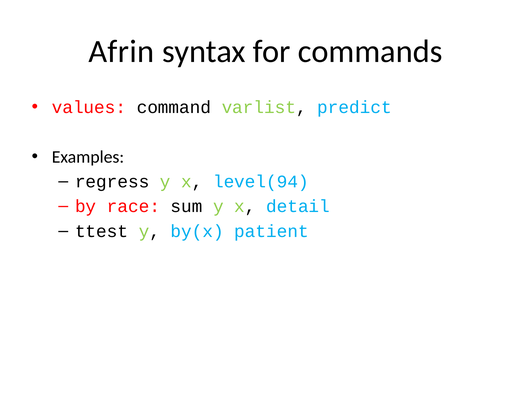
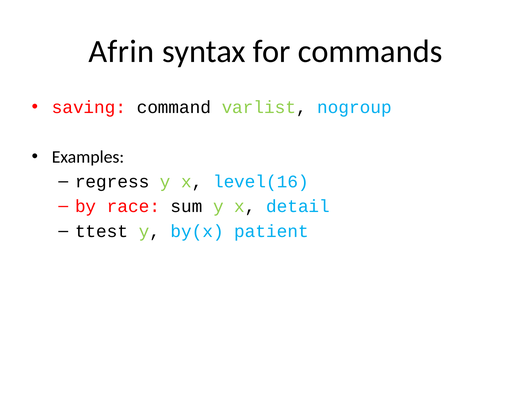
values: values -> saving (89, 107)
predict: predict -> nogroup (354, 107)
level(94: level(94 -> level(16 (261, 182)
